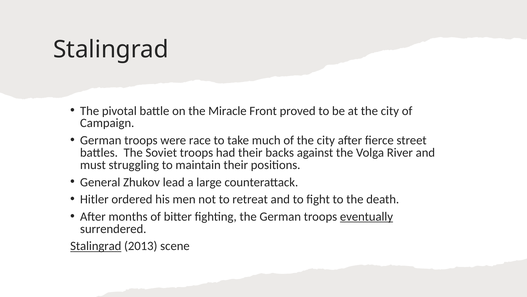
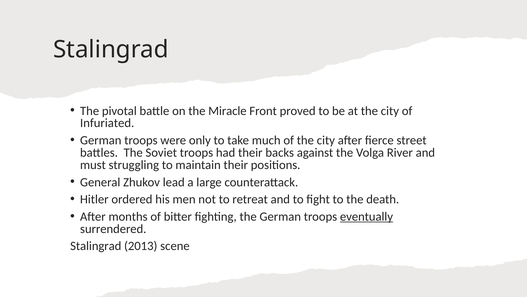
Campaign: Campaign -> Infuriated (107, 123)
race: race -> only (200, 140)
Stalingrad underline: present -> none (96, 246)
